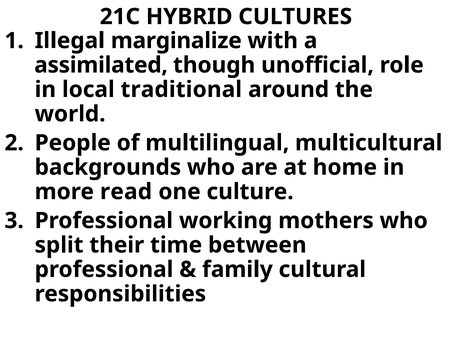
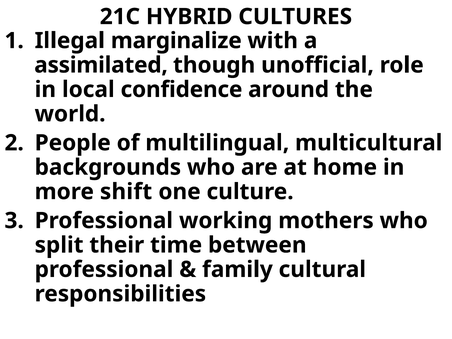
traditional: traditional -> confidence (182, 90)
read: read -> shift (126, 192)
